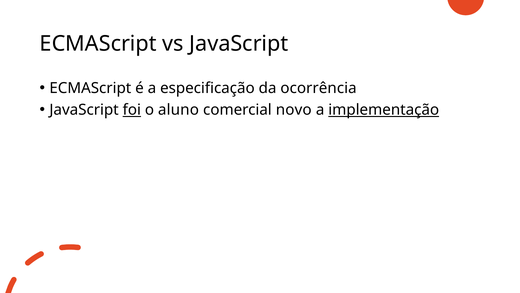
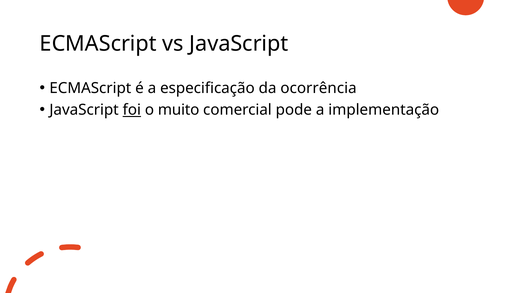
aluno: aluno -> muito (179, 110)
novo: novo -> pode (294, 110)
implementação underline: present -> none (384, 110)
